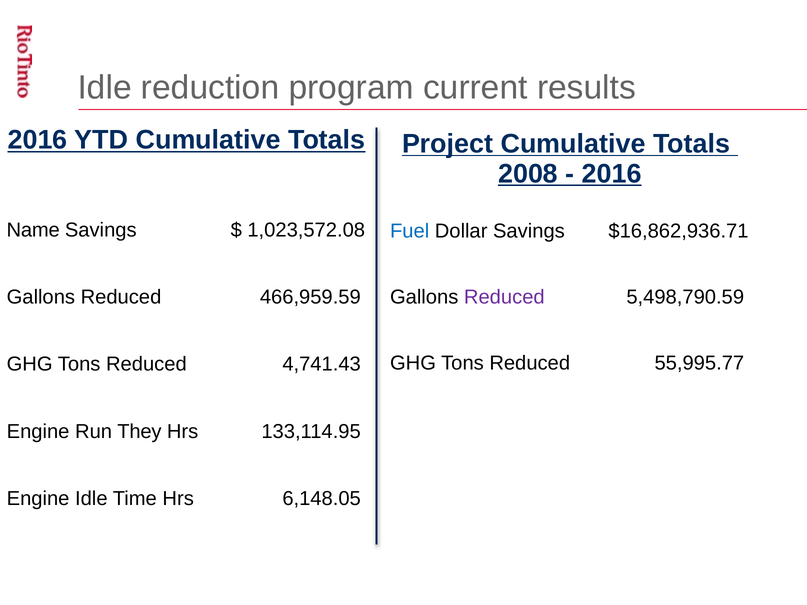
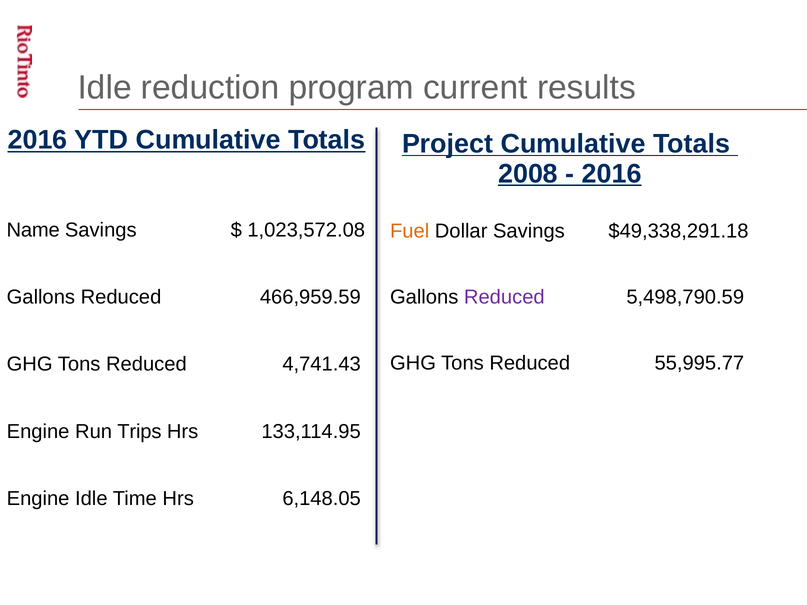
Fuel colour: blue -> orange (410, 231)
$16,862,936.71: $16,862,936.71 -> $49,338,291.18 (678, 231)
They: They -> Trips (139, 432)
